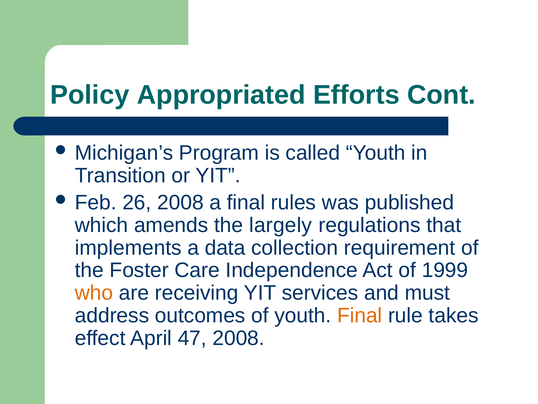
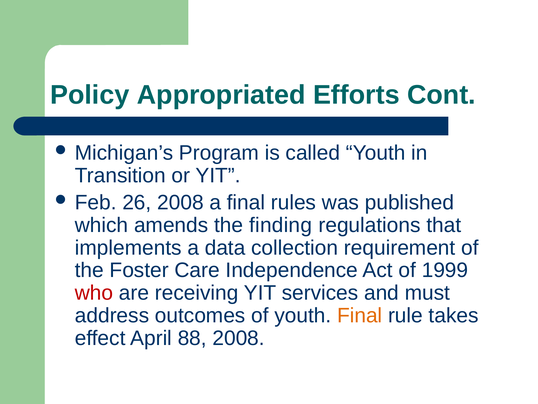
largely: largely -> finding (281, 225)
who colour: orange -> red (94, 293)
47: 47 -> 88 (192, 338)
